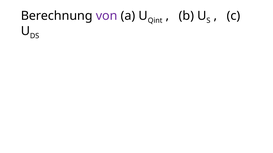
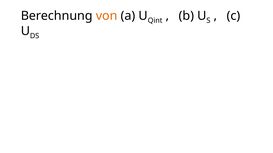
von colour: purple -> orange (107, 16)
